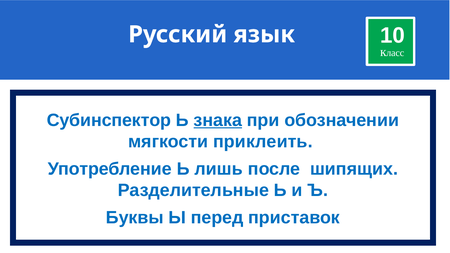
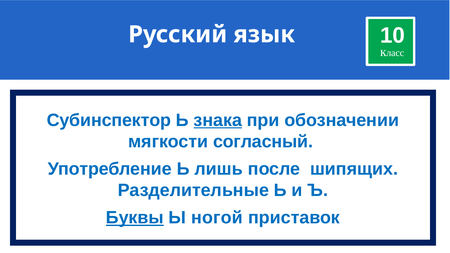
приклеить: приклеить -> согласный (263, 142)
Буквы underline: none -> present (135, 218)
перед: перед -> ногой (217, 218)
